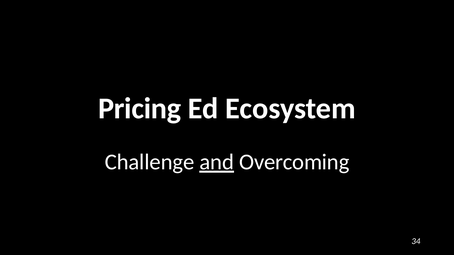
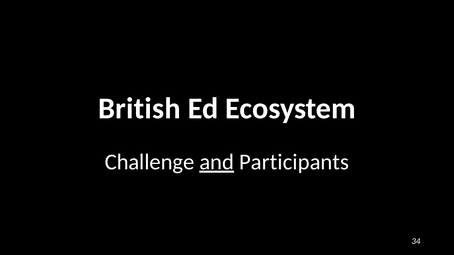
Pricing: Pricing -> British (139, 109)
Overcoming: Overcoming -> Participants (294, 162)
